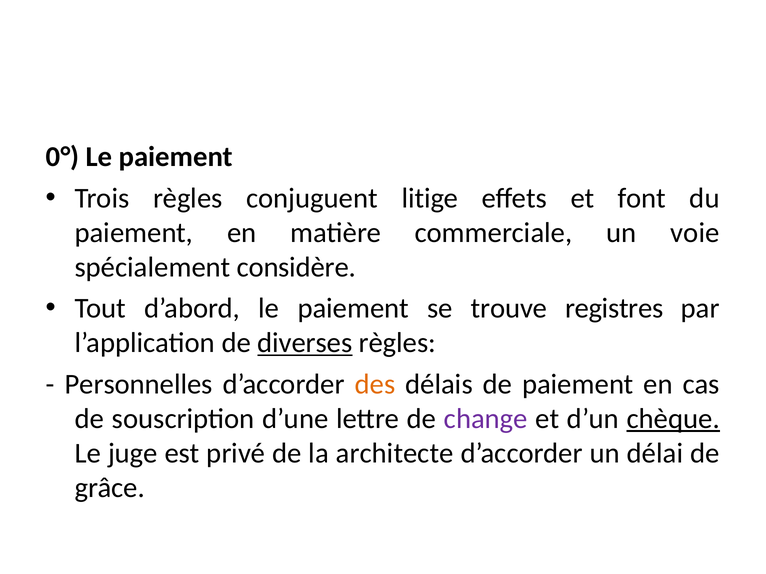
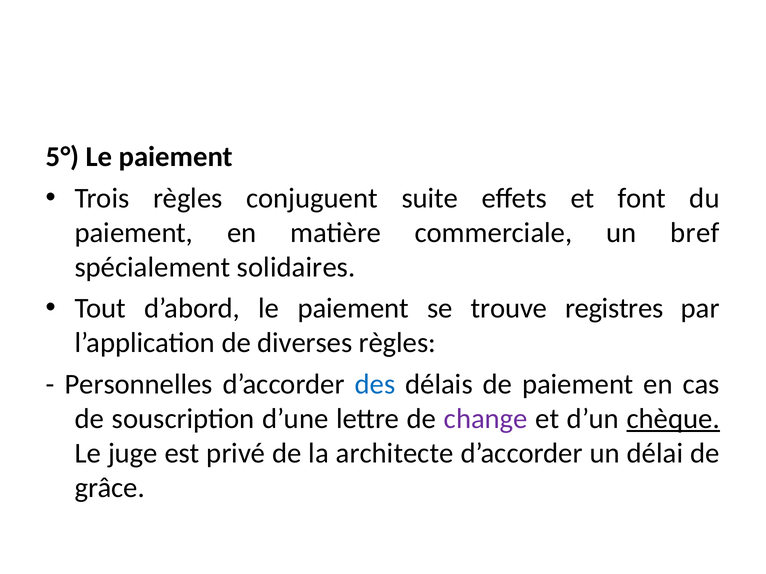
0°: 0° -> 5° (63, 157)
litige: litige -> suite (430, 198)
voie: voie -> bref (695, 233)
considère: considère -> solidaires (296, 267)
diverses underline: present -> none (305, 343)
des colour: orange -> blue (375, 385)
